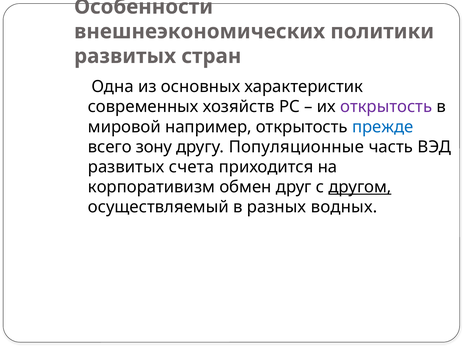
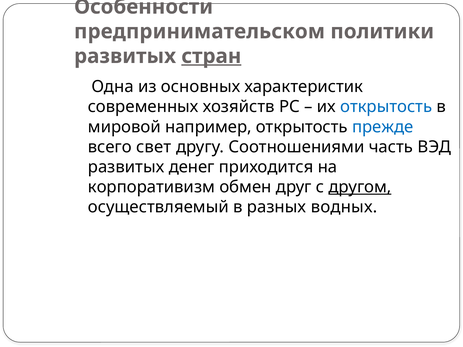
внешнеэкономических: внешнеэкономических -> предпринимательском (200, 32)
стран underline: none -> present (211, 56)
открытость colour: purple -> blue (386, 107)
зону: зону -> свет (154, 147)
Популяционные: Популяционные -> Соотношениями (296, 147)
счета: счета -> денег (192, 167)
